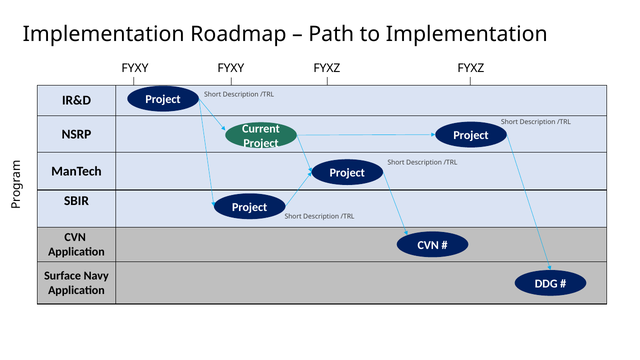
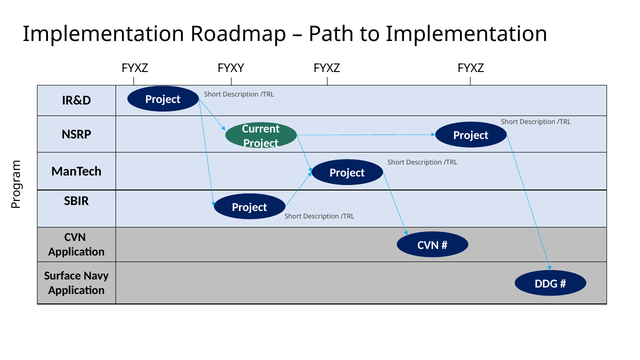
FYXY: FYXY -> FYXZ (135, 68)
